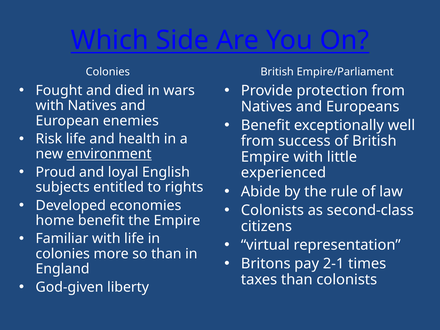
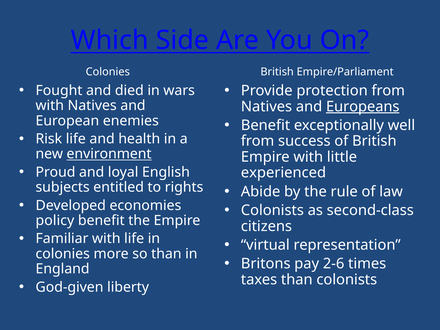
Europeans underline: none -> present (363, 107)
home: home -> policy (55, 221)
2-1: 2-1 -> 2-6 (334, 264)
